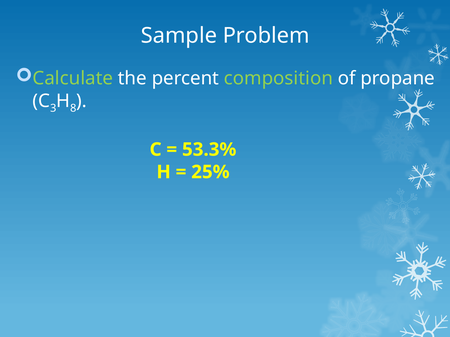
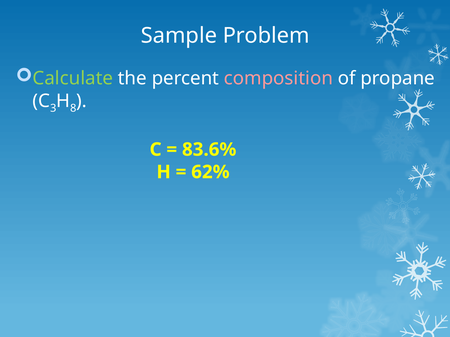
composition colour: light green -> pink (278, 79)
53.3%: 53.3% -> 83.6% (209, 150)
25%: 25% -> 62% (210, 172)
